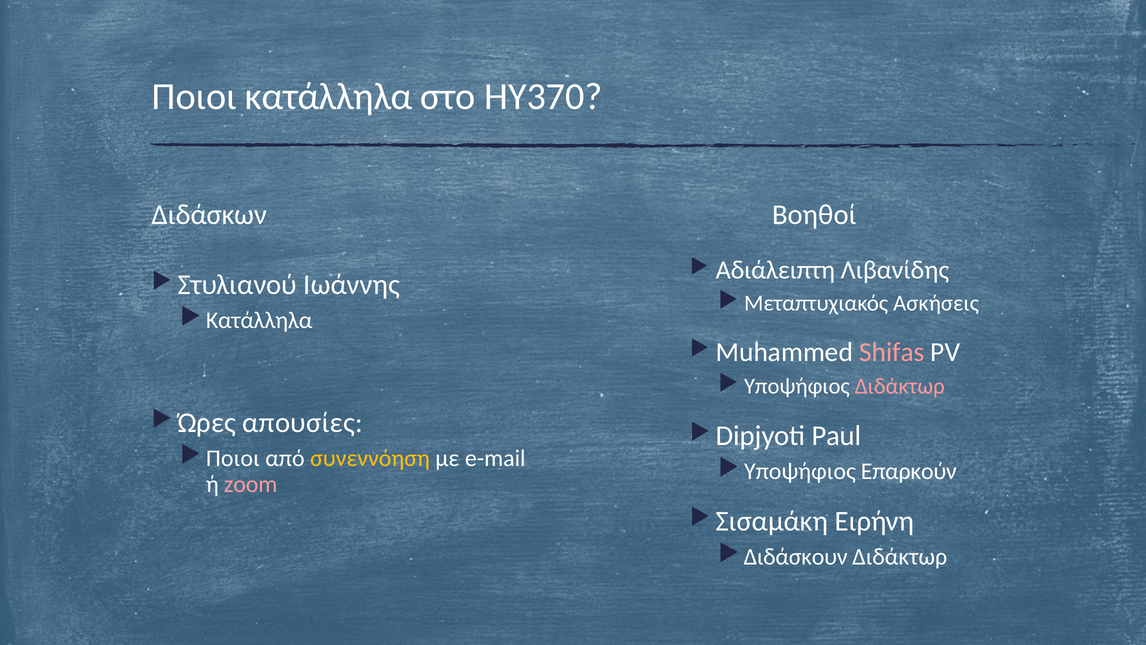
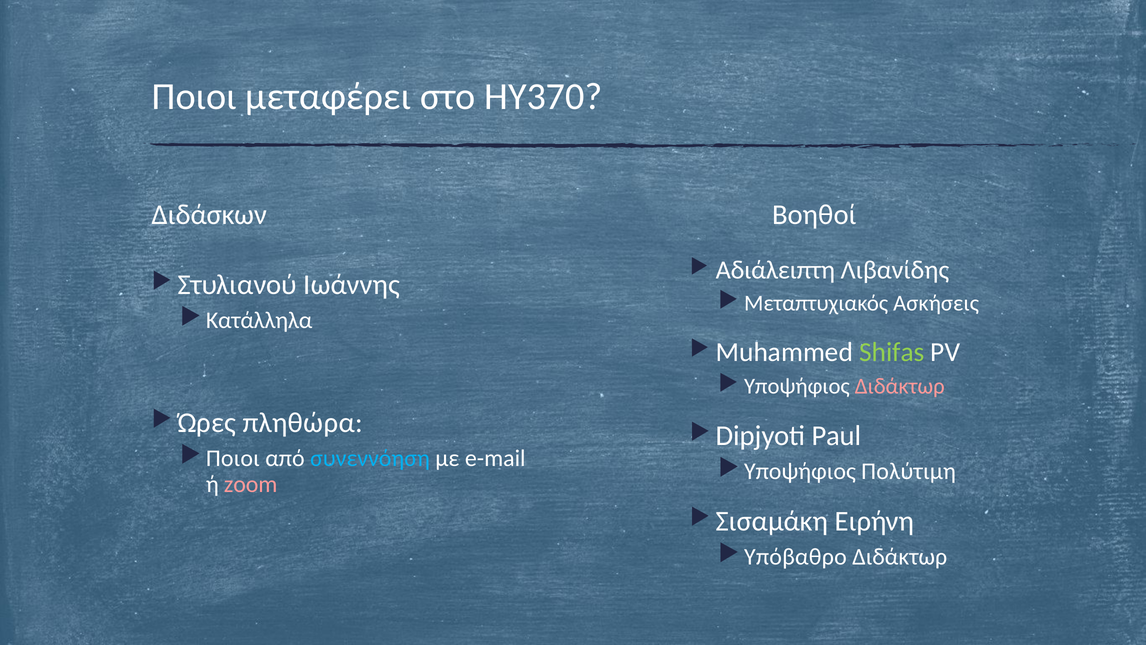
Ποιοι κατάλληλα: κατάλληλα -> μεταφέρει (328, 97)
Shifas colour: pink -> light green (892, 352)
απουσίες: απουσίες -> πληθώρα (303, 423)
συνεννόηση colour: yellow -> light blue (370, 458)
Επαρκούν: Επαρκούν -> Πολύτιμη (909, 471)
Διδάσκουν: Διδάσκουν -> Υπόβαθρο (795, 556)
